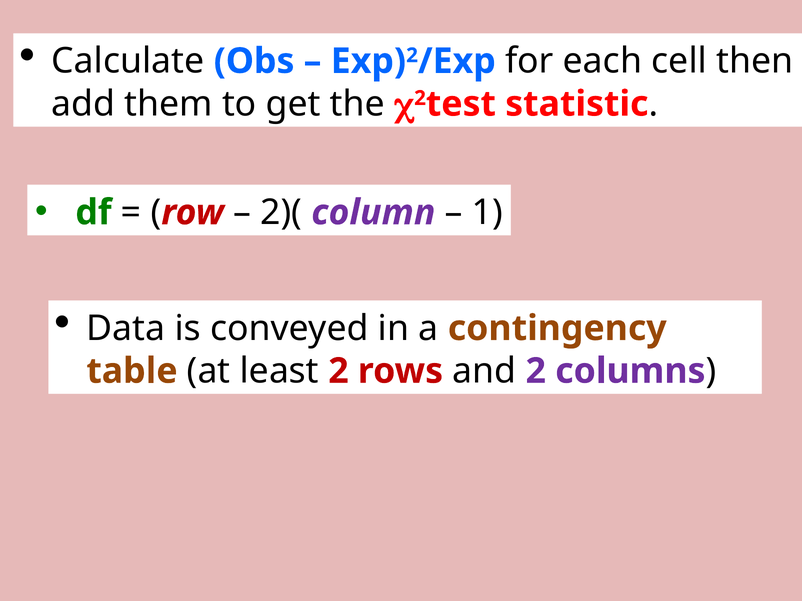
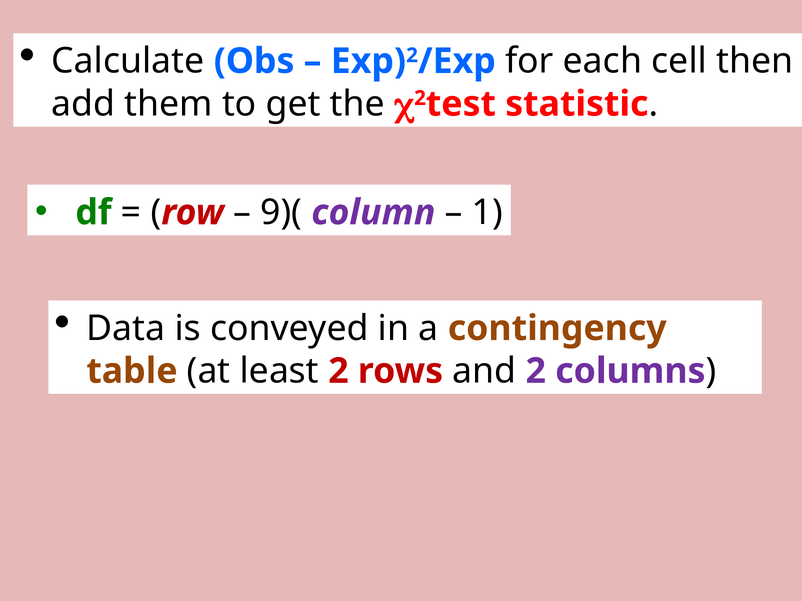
2)(: 2)( -> 9)( (281, 213)
